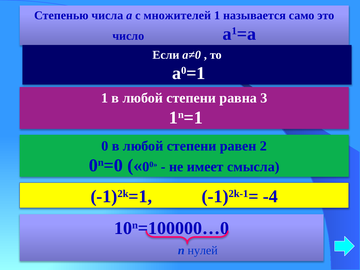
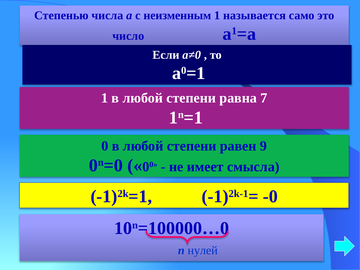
множителей: множителей -> неизменным (177, 15)
3: 3 -> 7 (264, 98)
2: 2 -> 9 (263, 146)
-4: -4 -> -0 (270, 196)
